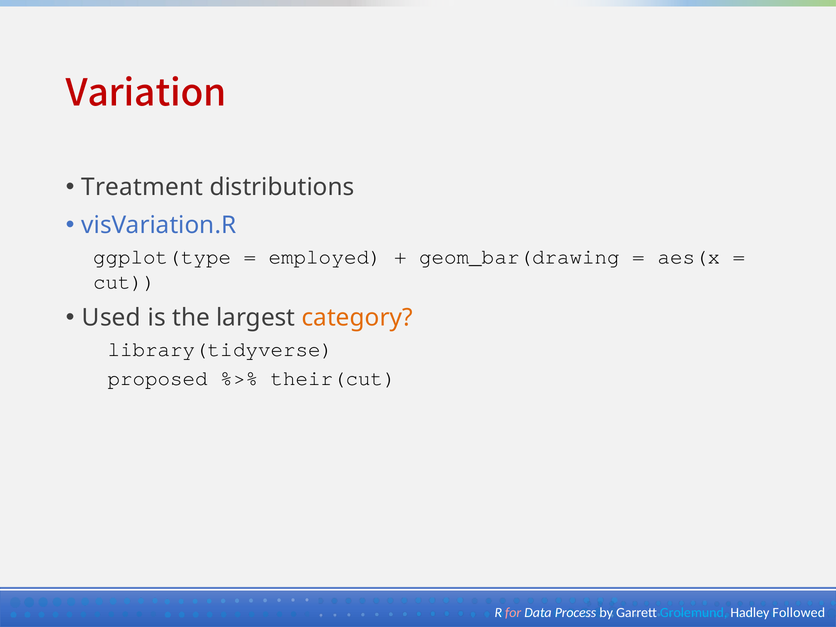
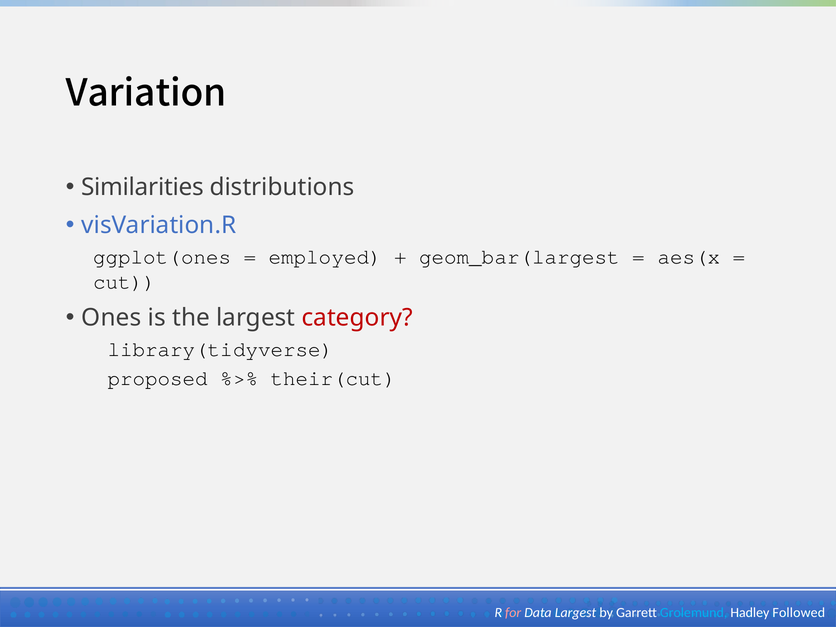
Variation colour: red -> black (146, 94)
Treatment: Treatment -> Similarities (143, 187)
ggplot(type: ggplot(type -> ggplot(ones (162, 257)
geom_bar(drawing: geom_bar(drawing -> geom_bar(largest (520, 257)
Used: Used -> Ones (112, 318)
category colour: orange -> red (357, 318)
Data Process: Process -> Largest (575, 613)
